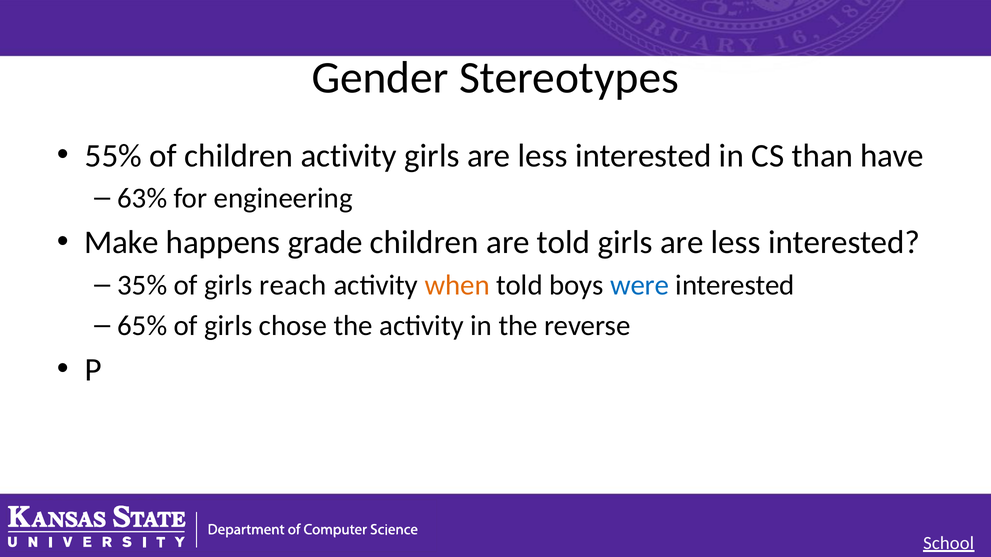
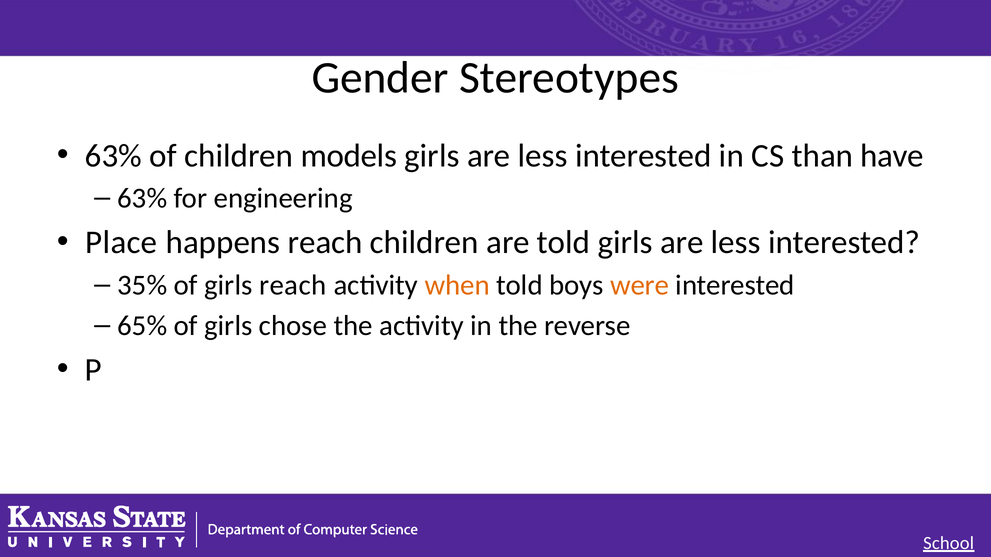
55%: 55% -> 63% (113, 156)
children activity: activity -> models (349, 156)
Make: Make -> Place (121, 243)
happens grade: grade -> reach (325, 243)
were colour: blue -> orange (640, 285)
